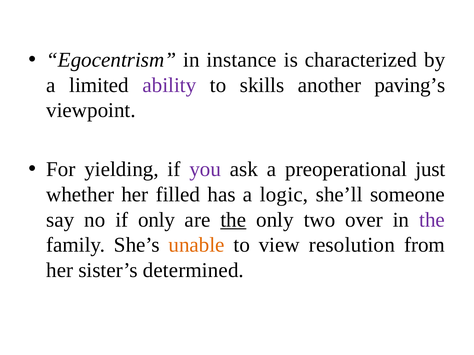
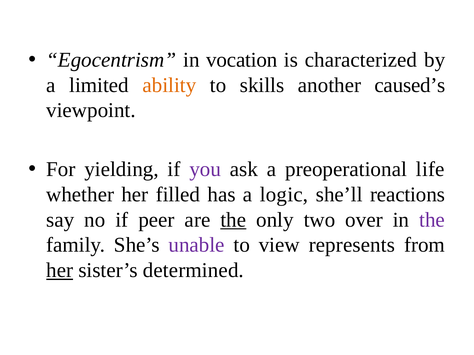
instance: instance -> vocation (242, 60)
ability colour: purple -> orange (169, 85)
paving’s: paving’s -> caused’s (410, 85)
just: just -> life (430, 170)
someone: someone -> reactions (408, 195)
if only: only -> peer (156, 220)
unable colour: orange -> purple (197, 245)
resolution: resolution -> represents (352, 245)
her underline: none -> present (60, 271)
